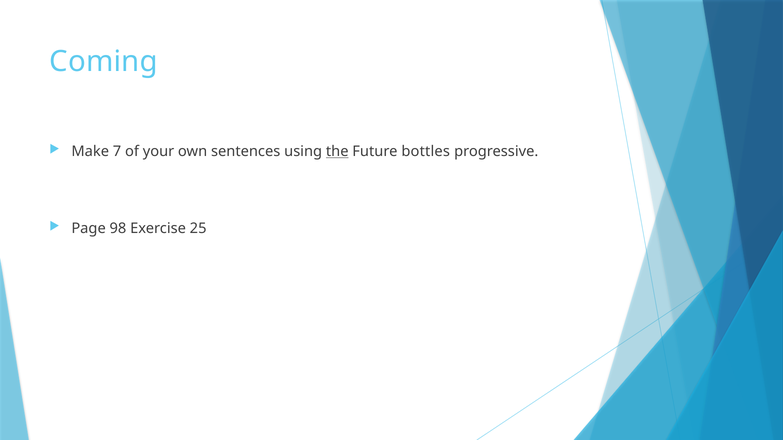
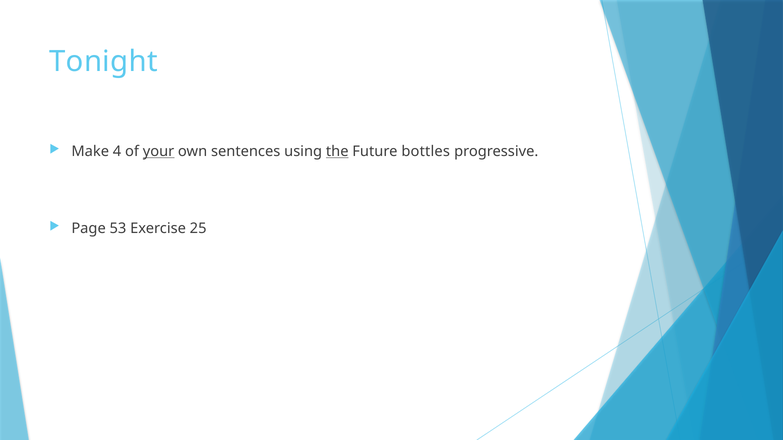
Coming: Coming -> Tonight (104, 62)
7: 7 -> 4 (117, 152)
your underline: none -> present (159, 152)
98: 98 -> 53 (118, 229)
